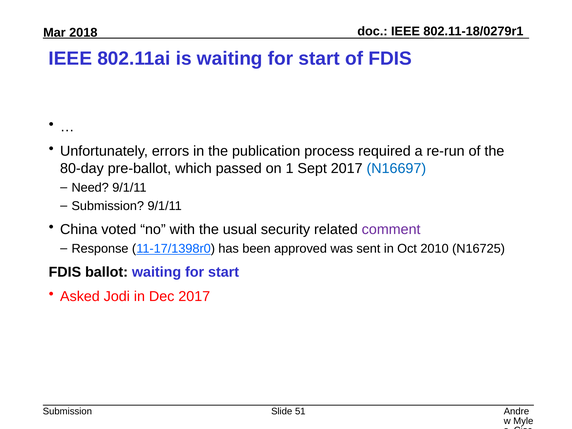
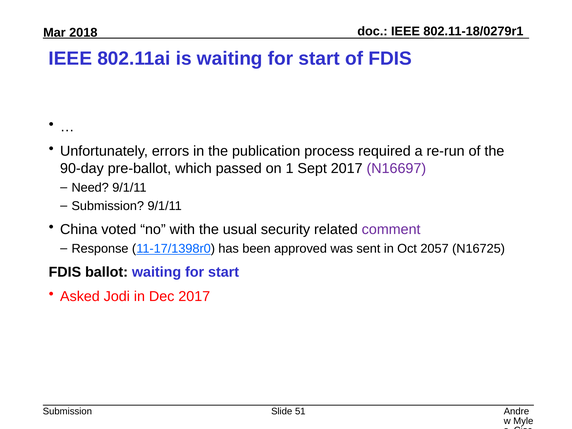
80-day: 80-day -> 90-day (82, 168)
N16697 colour: blue -> purple (396, 168)
2010: 2010 -> 2057 (435, 249)
